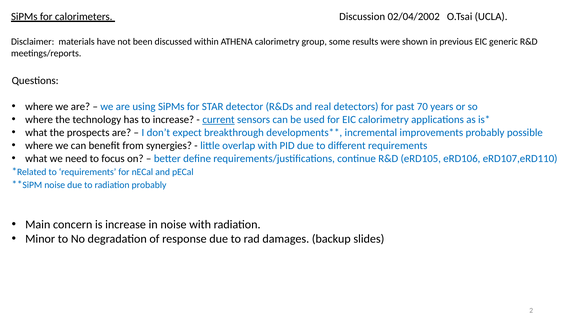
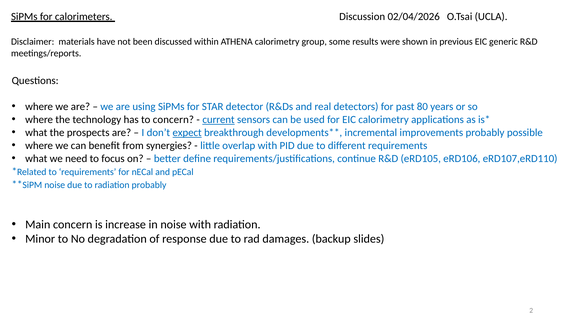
02/04/2002: 02/04/2002 -> 02/04/2026 (414, 17)
70: 70 -> 80 (422, 106)
to increase: increase -> concern (173, 119)
expect underline: none -> present (187, 132)
